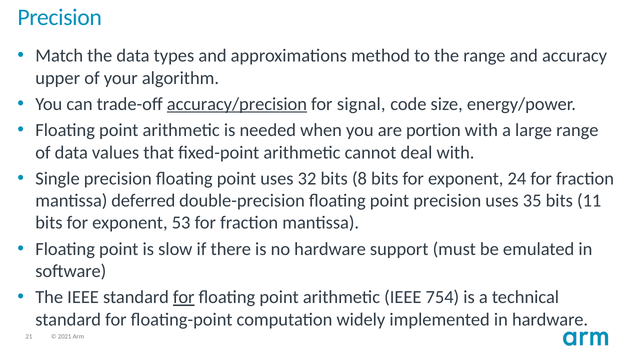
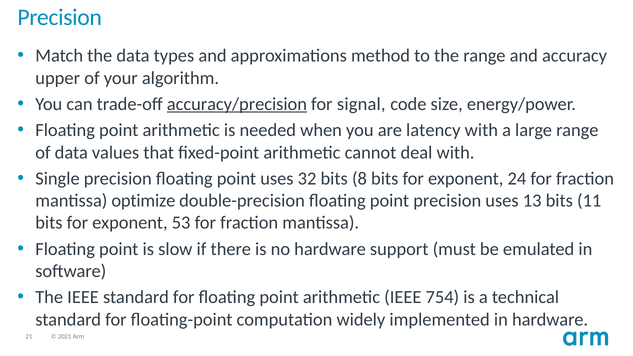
portion: portion -> latency (433, 130)
deferred: deferred -> optimize (143, 201)
35: 35 -> 13 (532, 201)
for underline: present -> none (184, 297)
